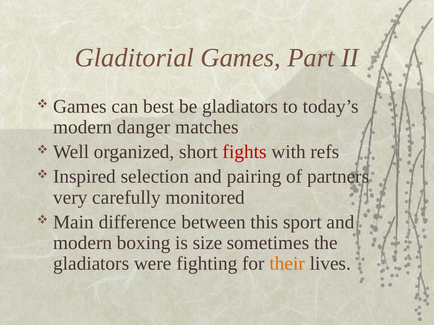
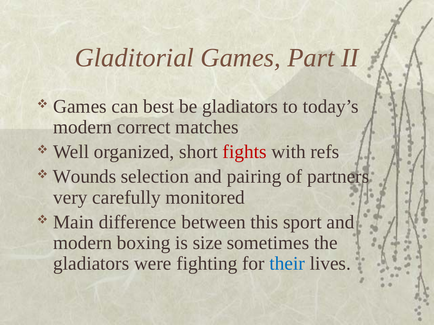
danger: danger -> correct (144, 127)
Inspired: Inspired -> Wounds (85, 177)
their colour: orange -> blue (287, 264)
